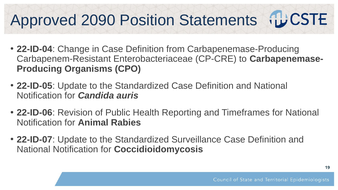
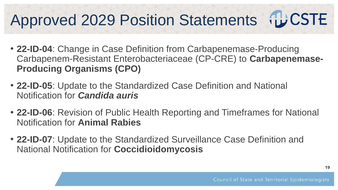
2090: 2090 -> 2029 (98, 20)
